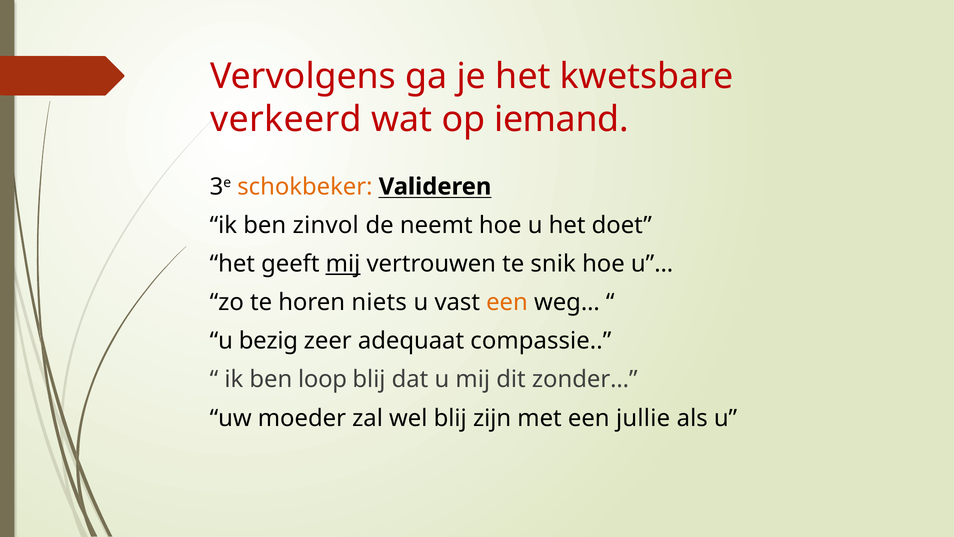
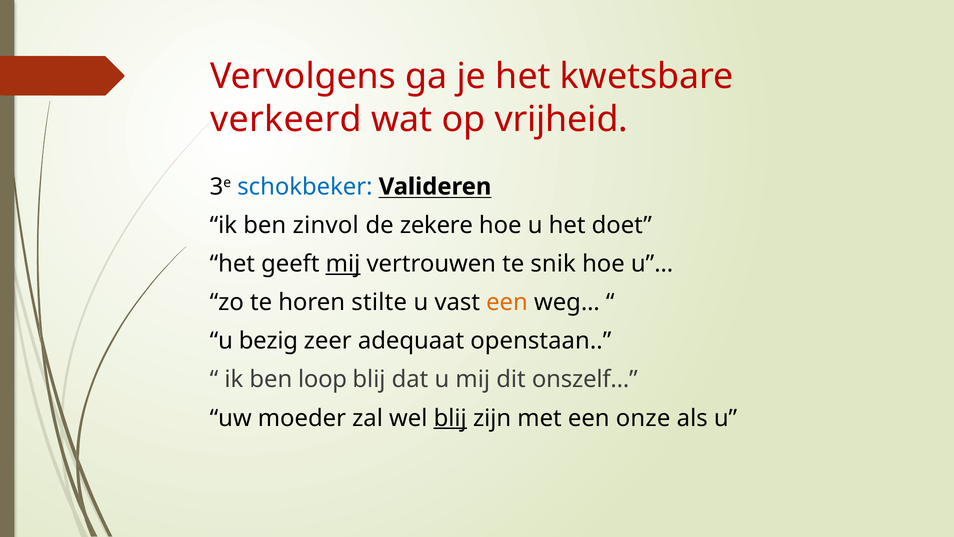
iemand: iemand -> vrijheid (561, 119)
schokbeker colour: orange -> blue (305, 187)
neemt: neemt -> zekere (436, 225)
niets: niets -> stilte (379, 302)
compassie: compassie -> openstaan (541, 341)
zonder…: zonder… -> onszelf… (585, 379)
blij underline: none -> present (450, 418)
jullie: jullie -> onze (643, 418)
